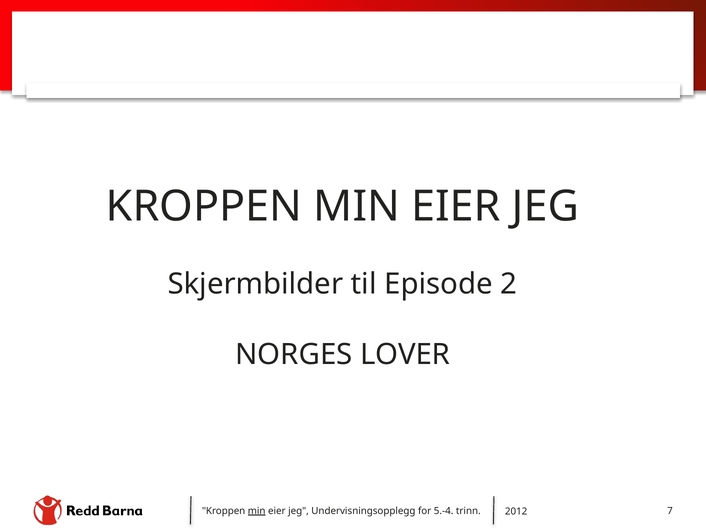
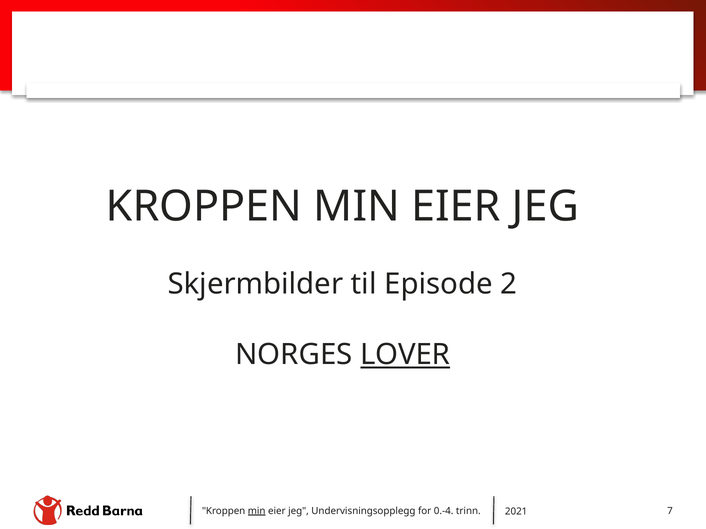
LOVER underline: none -> present (405, 355)
5.-4: 5.-4 -> 0.-4 (444, 511)
2012: 2012 -> 2021 (516, 512)
